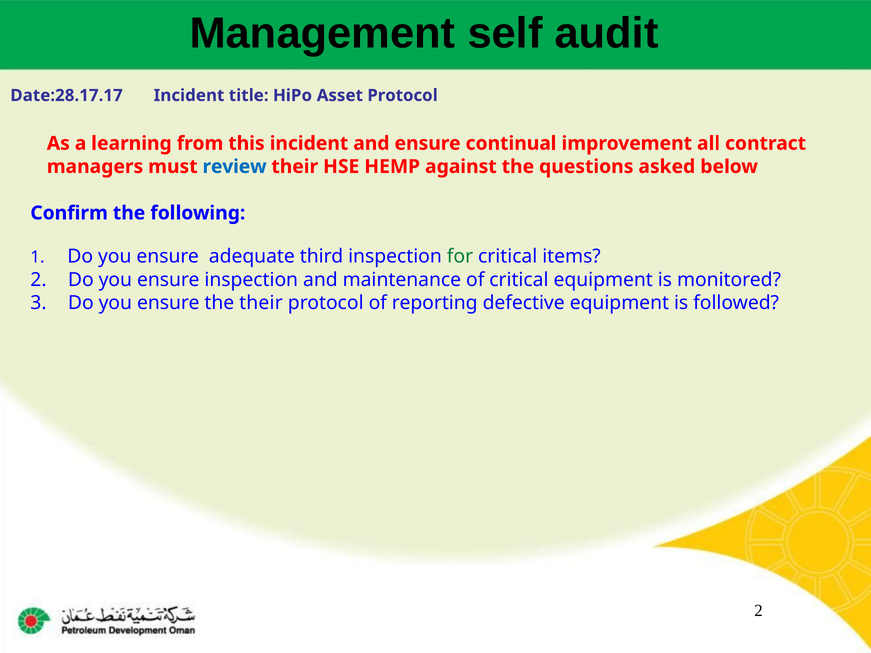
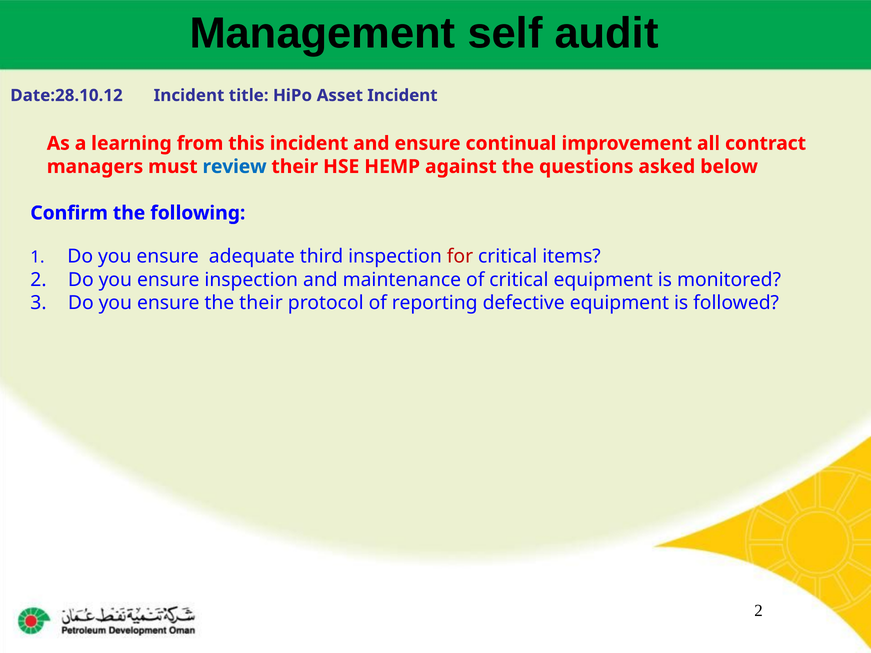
Date:28.17.17: Date:28.17.17 -> Date:28.10.12 (67, 95)
Asset Protocol: Protocol -> Incident (402, 95)
for colour: green -> red (460, 257)
